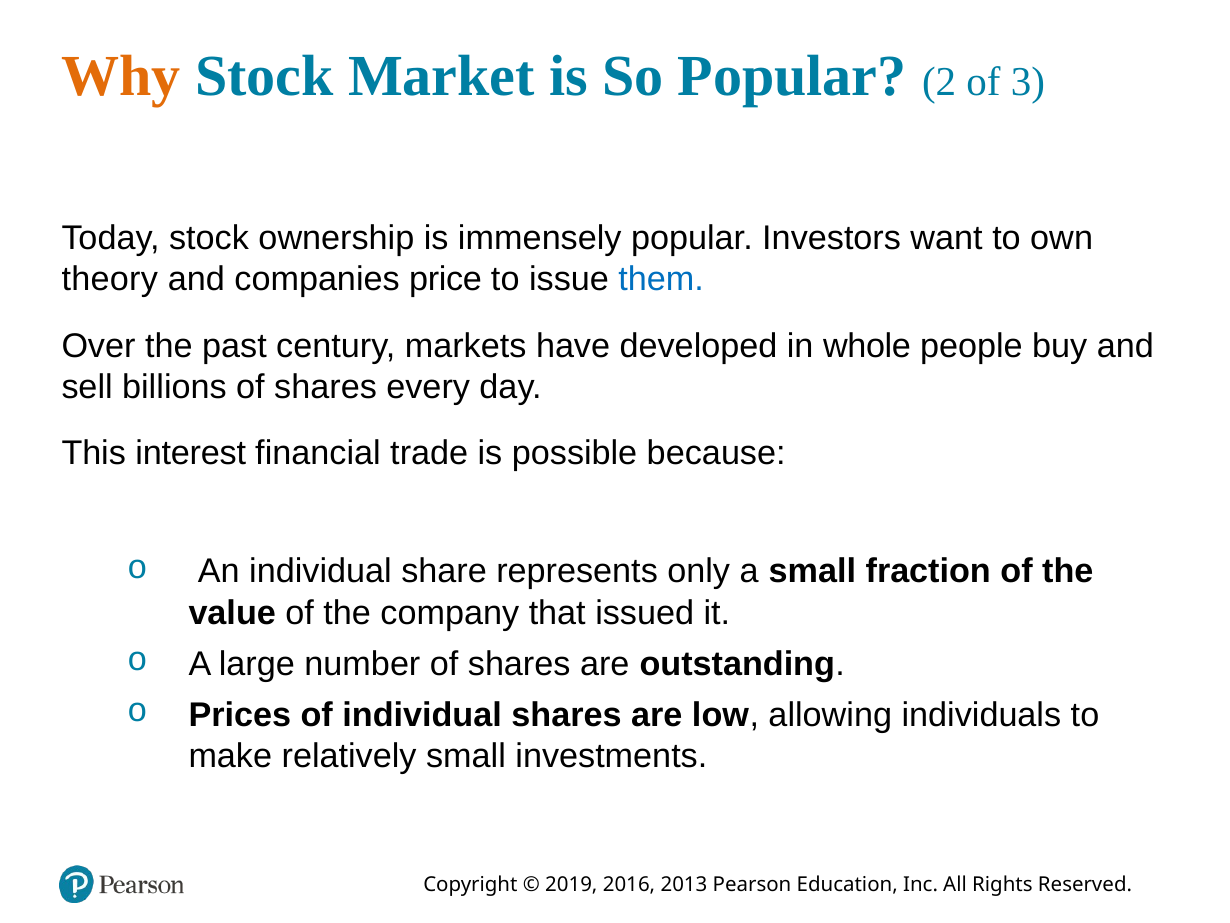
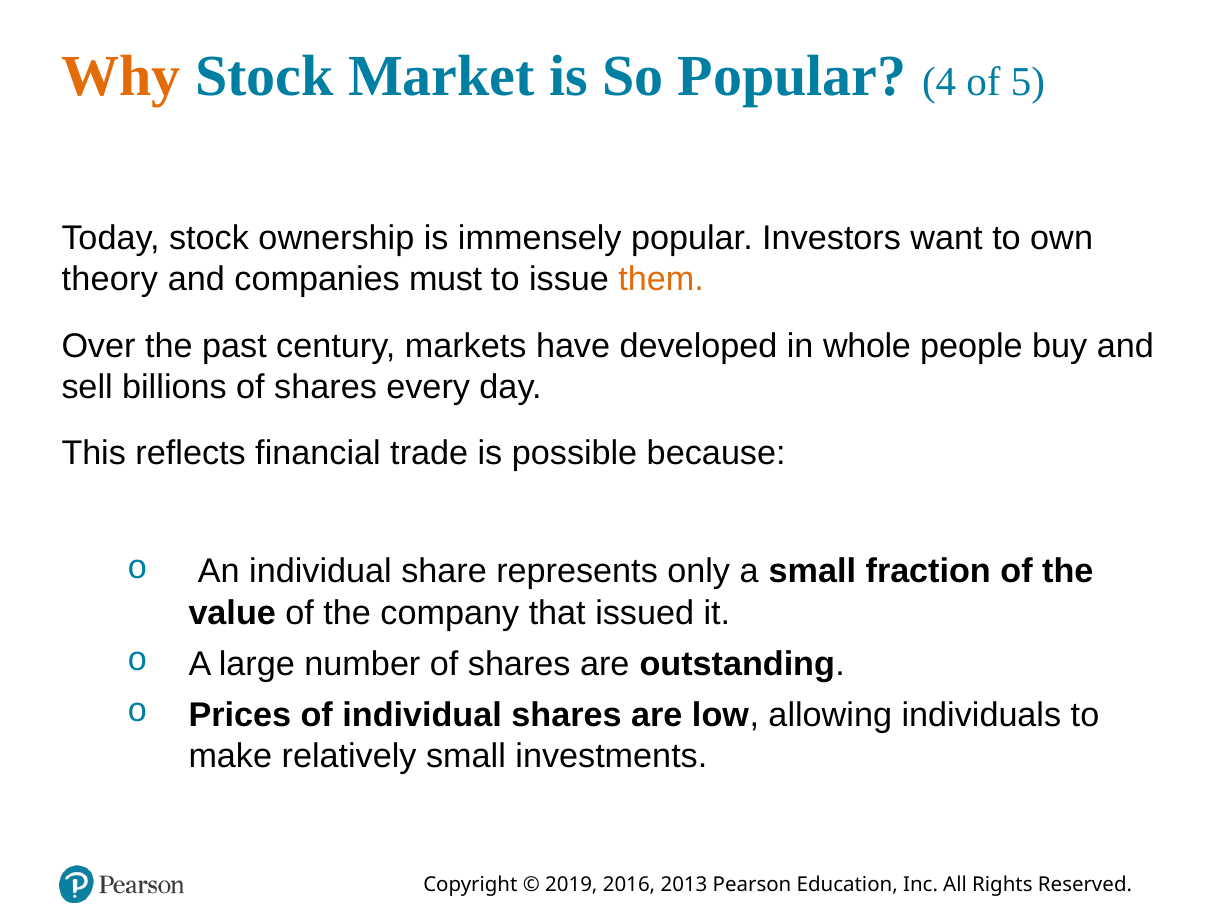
2: 2 -> 4 (939, 82)
3: 3 -> 5 (1028, 82)
price: price -> must (446, 279)
them colour: blue -> orange (661, 279)
interest: interest -> reflects (191, 453)
